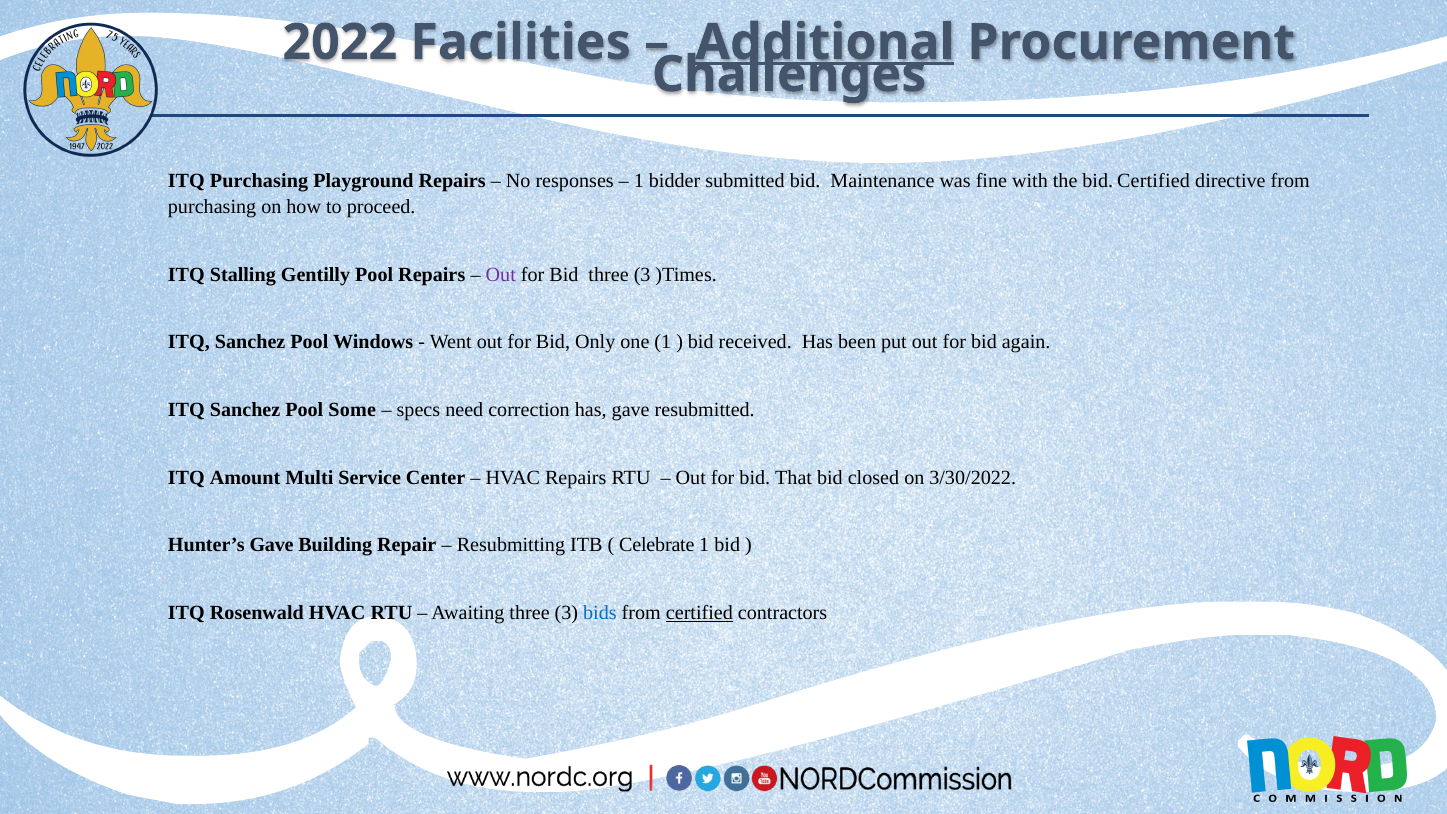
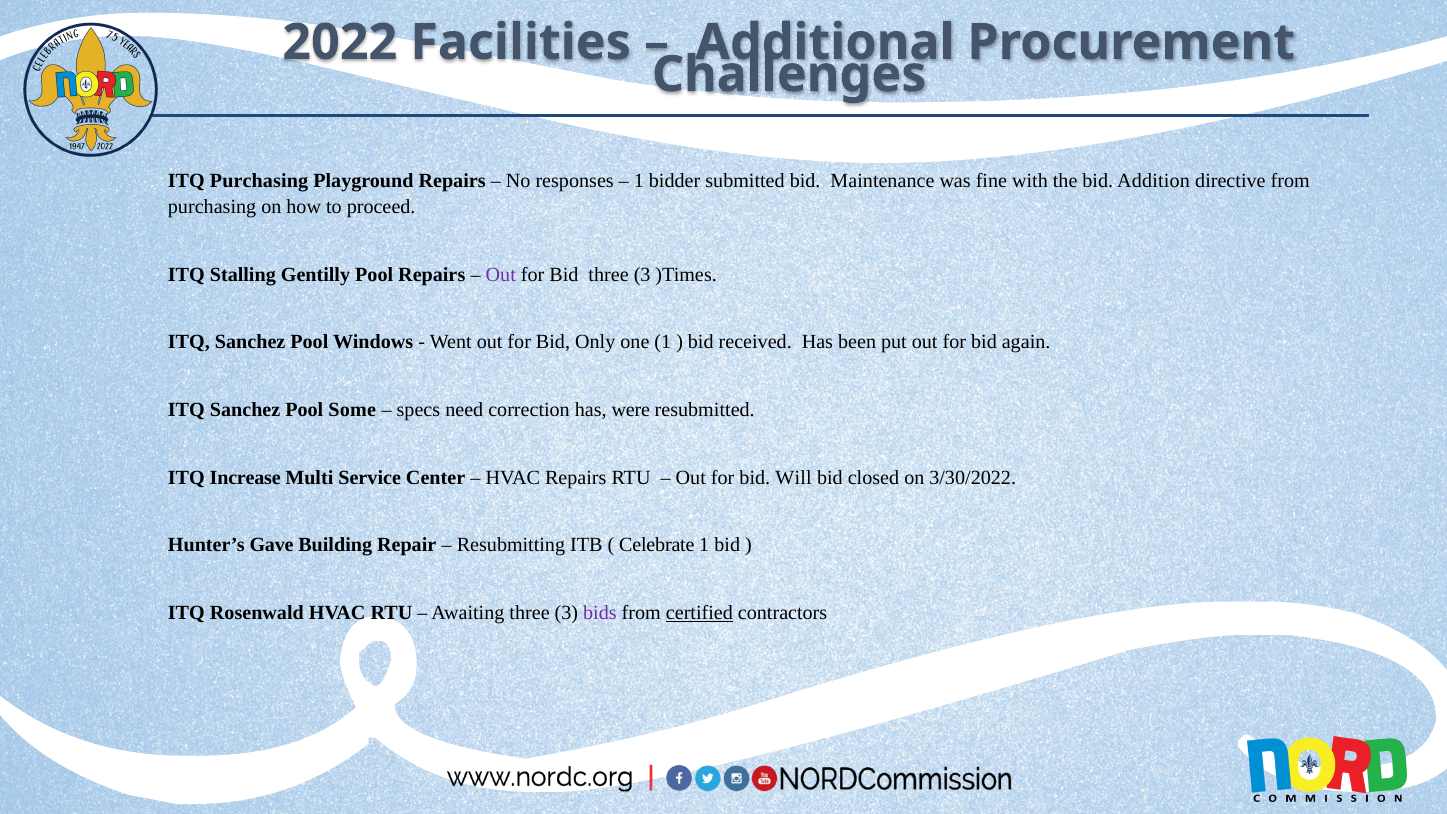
Additional underline: present -> none (825, 42)
bid Certified: Certified -> Addition (1154, 181)
has gave: gave -> were (631, 410)
Amount: Amount -> Increase (245, 477)
That: That -> Will (793, 477)
bids colour: blue -> purple (600, 613)
